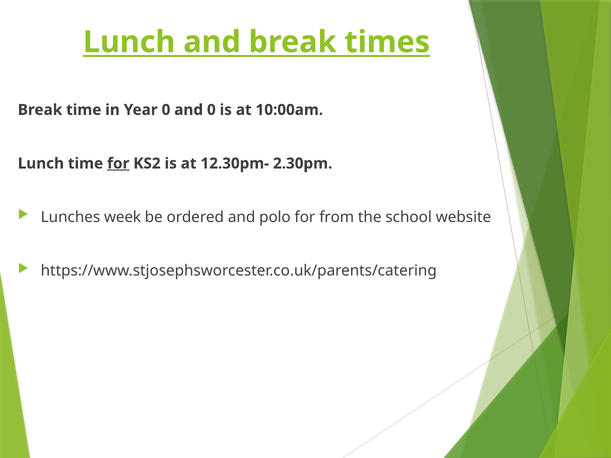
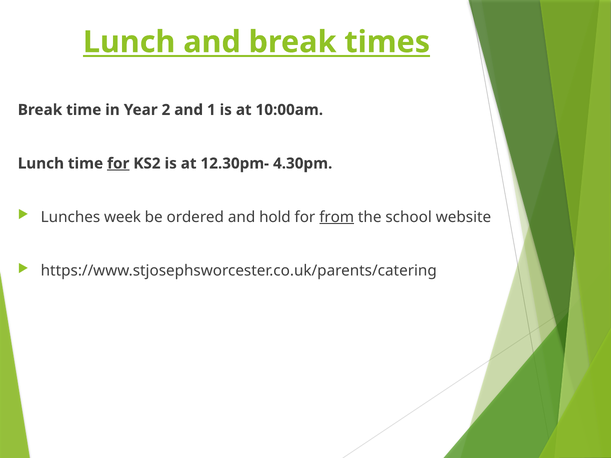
Year 0: 0 -> 2 (166, 110)
and 0: 0 -> 1 (211, 110)
2.30pm: 2.30pm -> 4.30pm (303, 164)
polo: polo -> hold (275, 217)
from underline: none -> present (337, 217)
